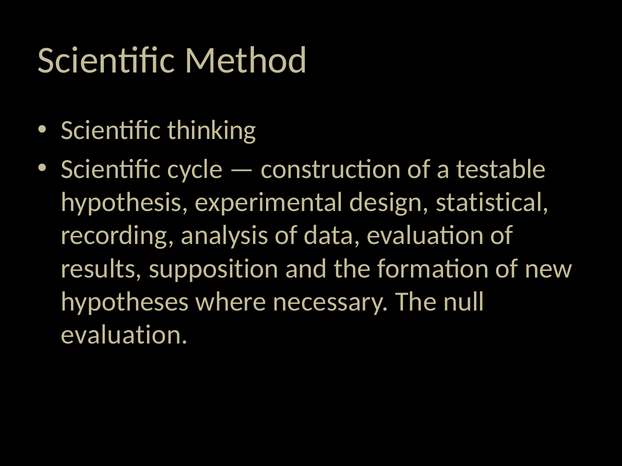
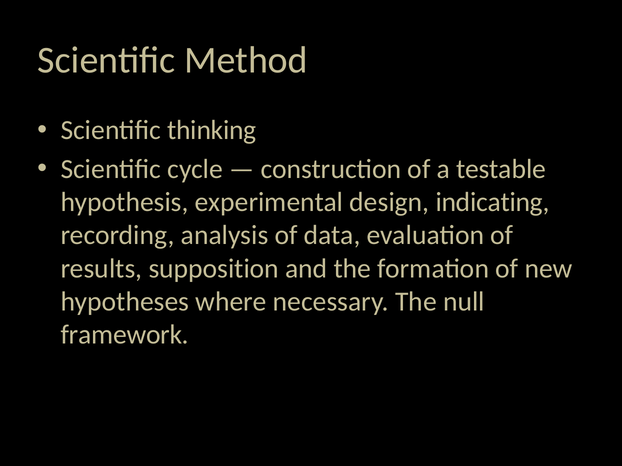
statistical: statistical -> indicating (493, 202)
evaluation: evaluation -> framework (125, 335)
